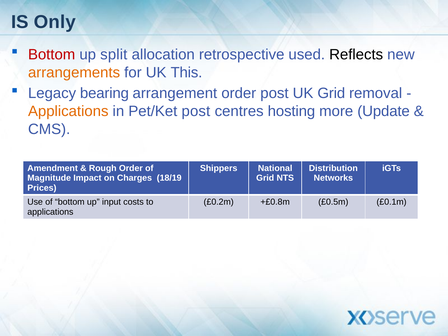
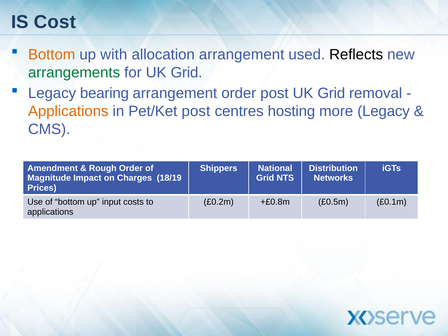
Only: Only -> Cost (55, 22)
Bottom colour: red -> orange (52, 54)
split: split -> with (114, 54)
allocation retrospective: retrospective -> arrangement (242, 54)
arrangements colour: orange -> green (74, 72)
for UK This: This -> Grid (186, 72)
more Update: Update -> Legacy (384, 111)
